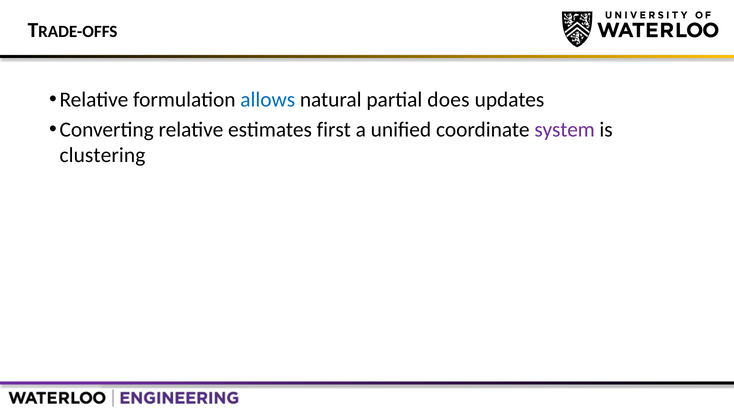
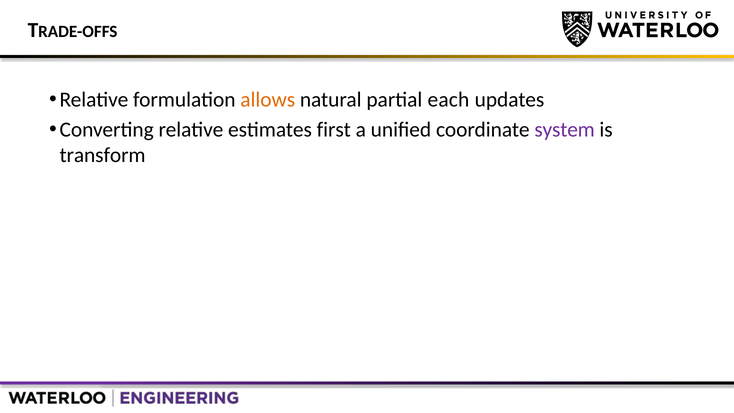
allows colour: blue -> orange (268, 100)
does: does -> each (448, 100)
clustering: clustering -> transform (103, 155)
